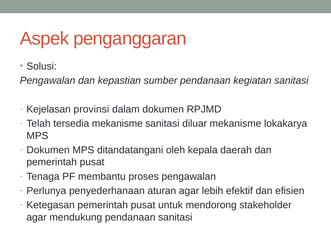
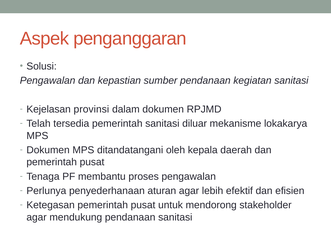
tersedia mekanisme: mekanisme -> pemerintah (117, 124)
